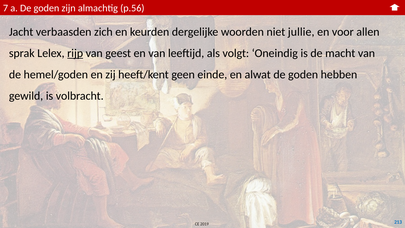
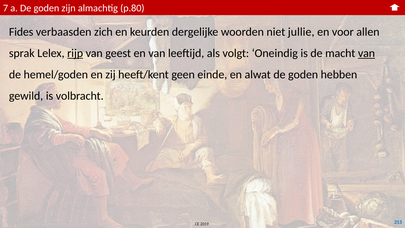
p.56: p.56 -> p.80 (132, 8)
Jacht: Jacht -> Fides (21, 32)
van underline: none -> present (366, 53)
